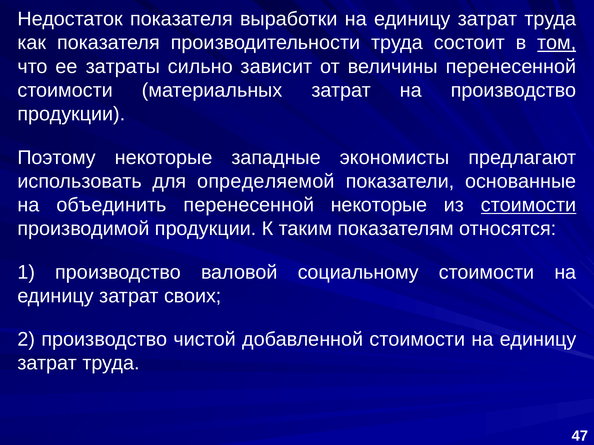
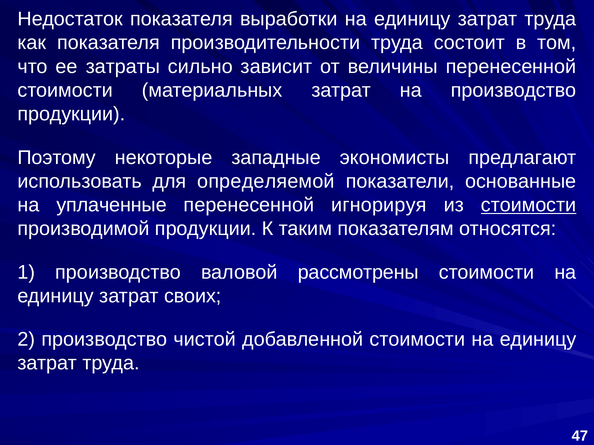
том underline: present -> none (557, 43)
объединить: объединить -> уплаченные (112, 205)
перенесенной некоторые: некоторые -> игнорируя (379, 205)
социальному: социальному -> рассмотрены (358, 272)
